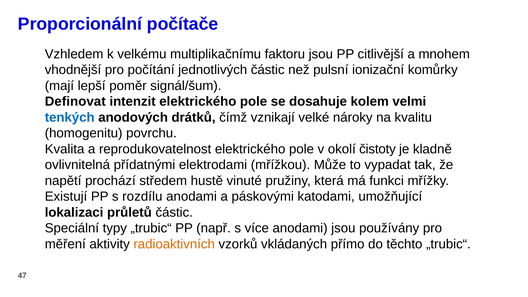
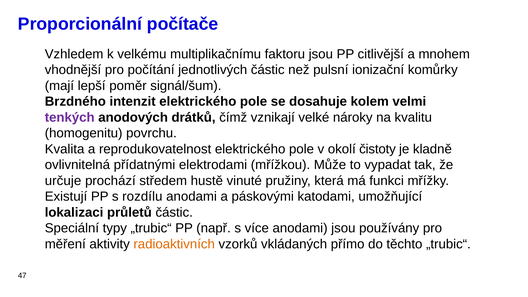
Definovat: Definovat -> Brzdného (75, 102)
tenkých colour: blue -> purple (70, 117)
napětí: napětí -> určuje (63, 181)
